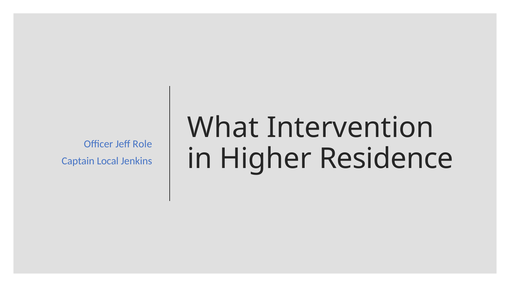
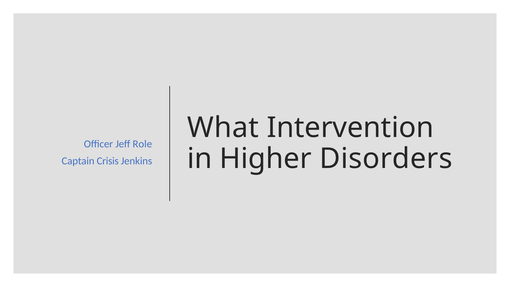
Residence: Residence -> Disorders (386, 159)
Local: Local -> Crisis (108, 161)
